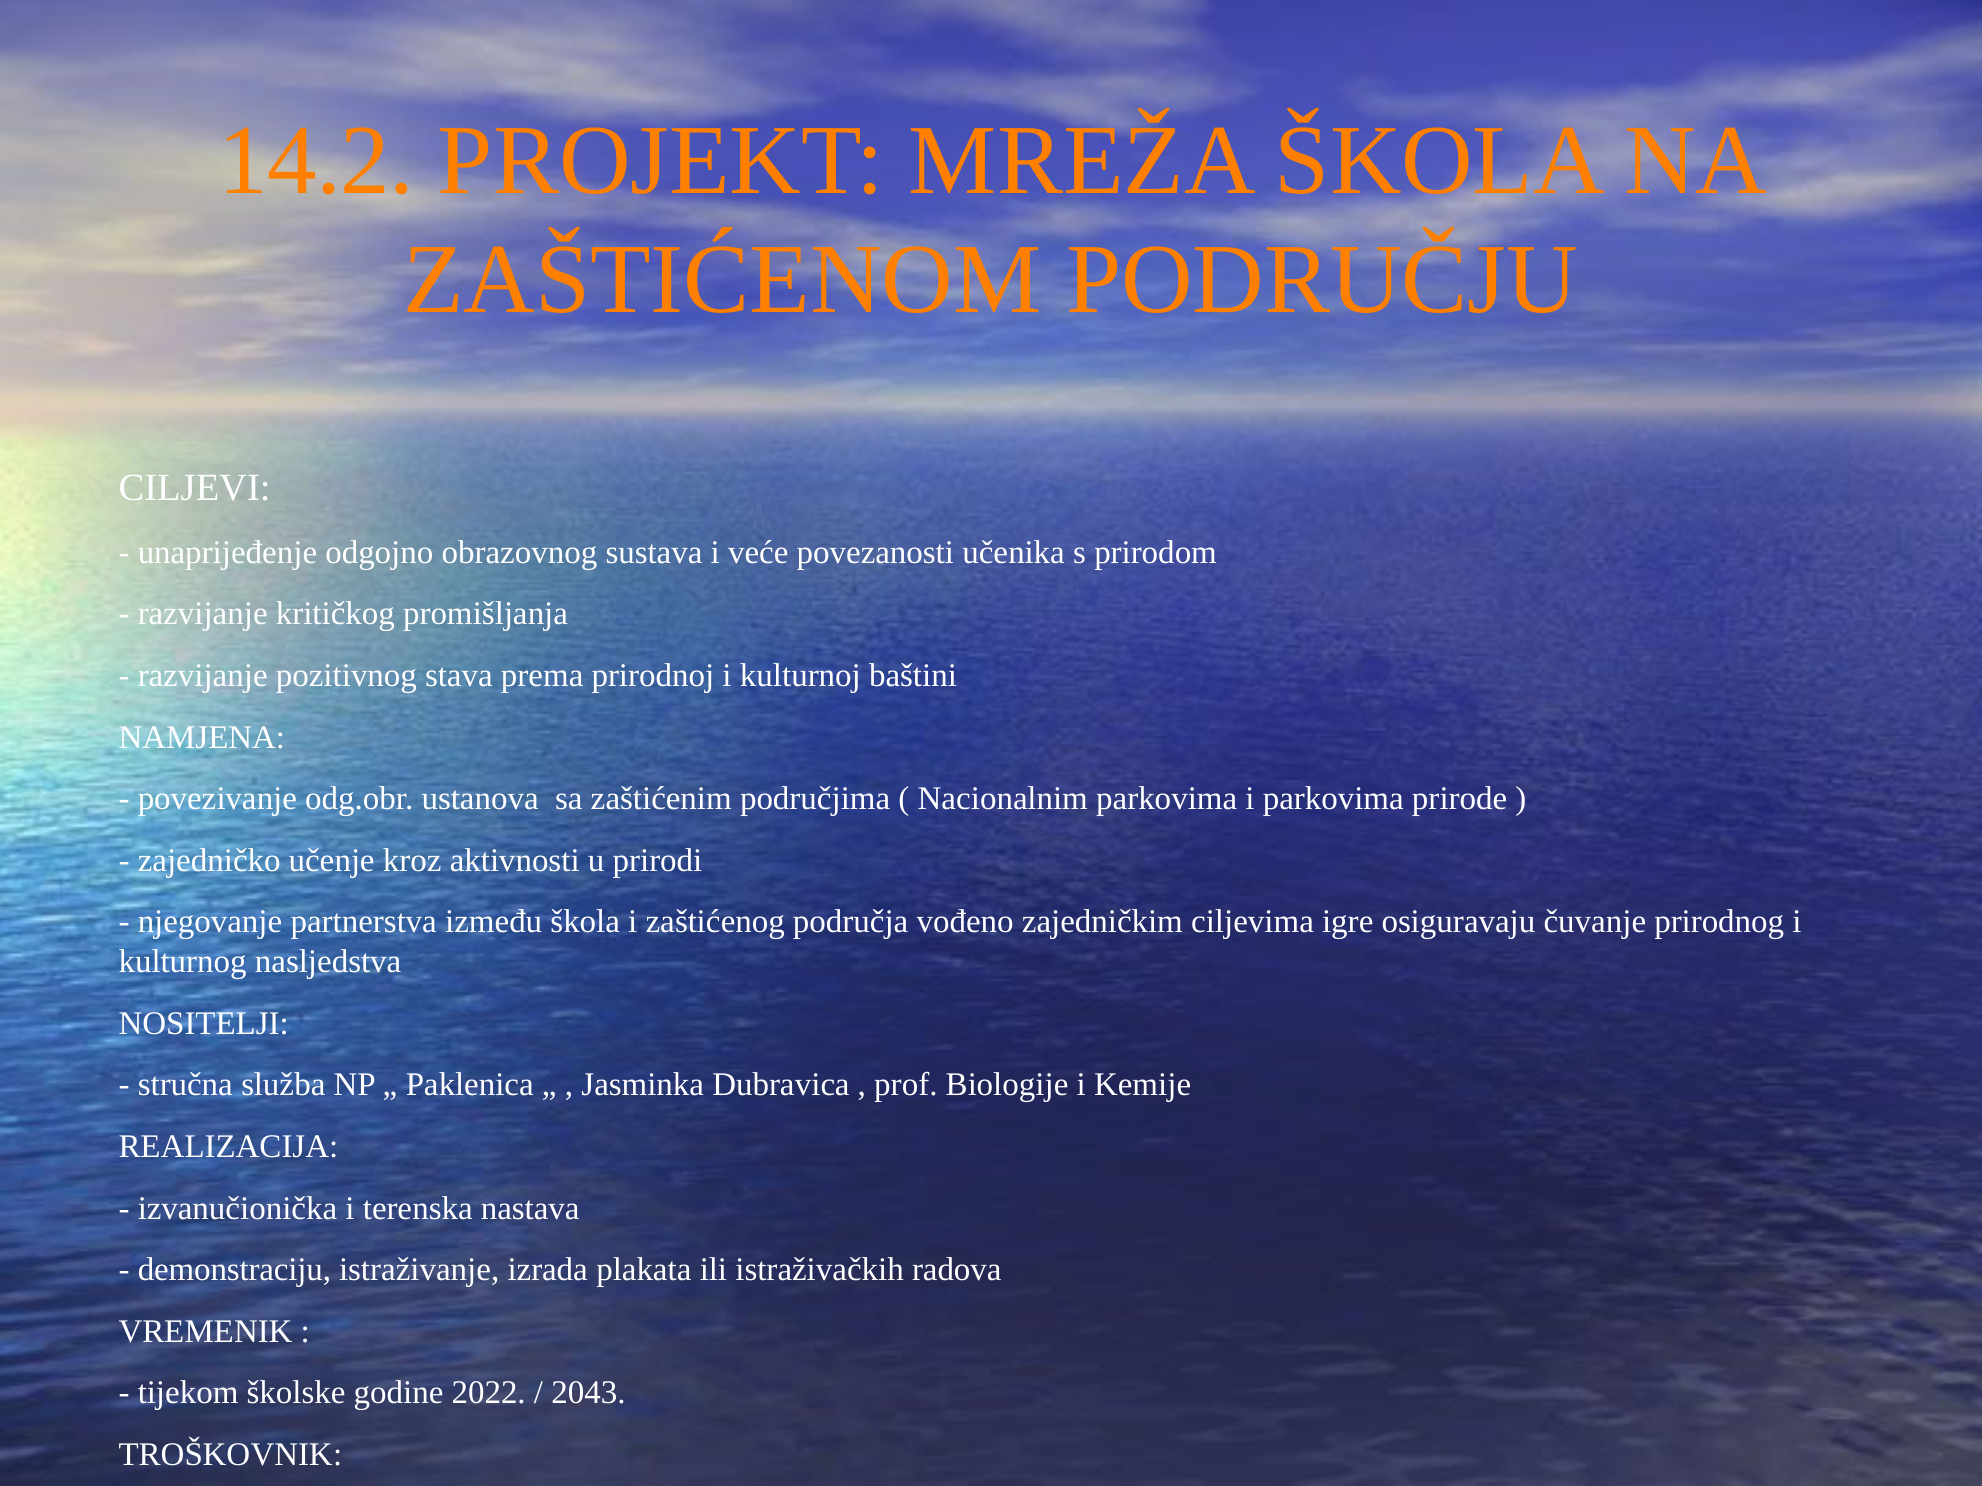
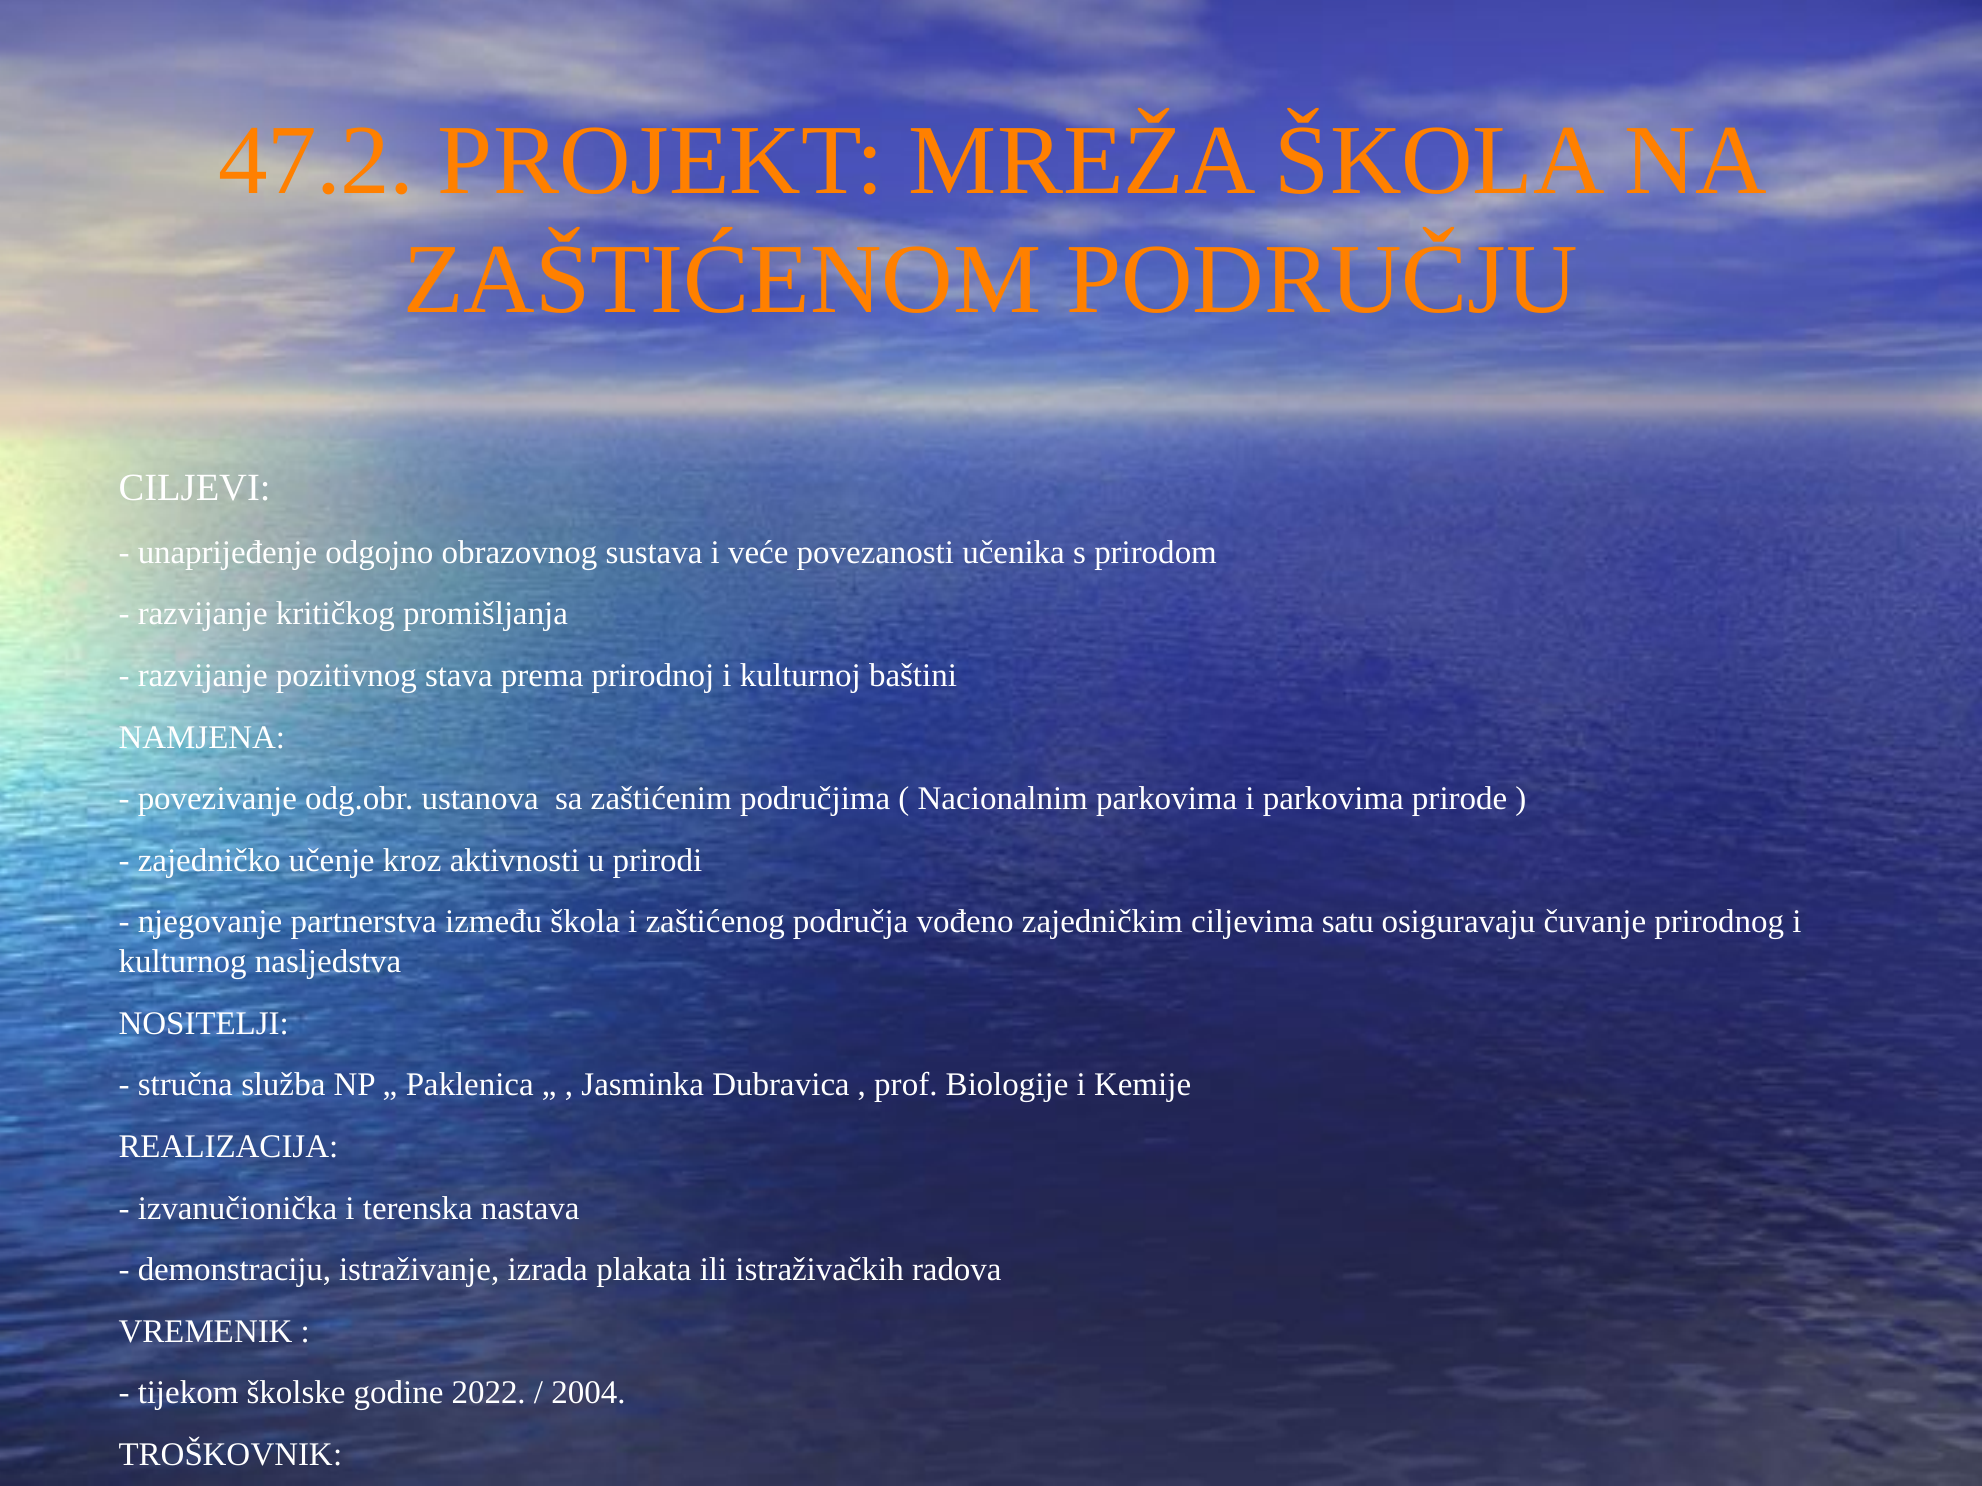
14.2: 14.2 -> 47.2 (316, 161)
igre: igre -> satu (1348, 922)
2043: 2043 -> 2004 (588, 1394)
